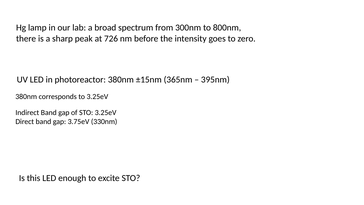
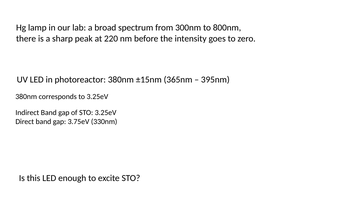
726: 726 -> 220 (111, 39)
